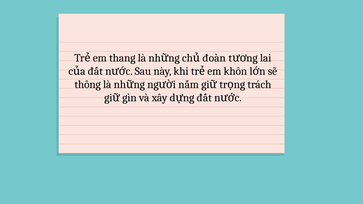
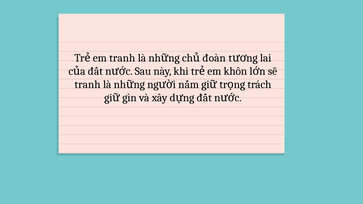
em thang: thang -> tranh (122, 58)
thông: thông -> tranh (88, 85)
